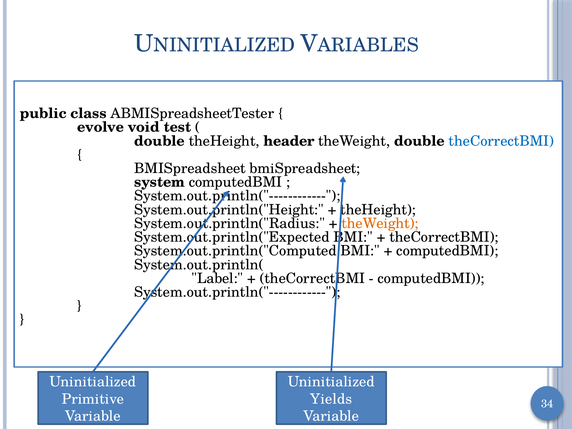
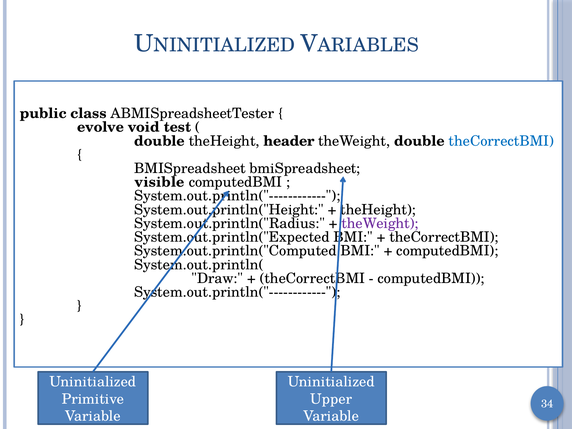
system: system -> visible (159, 182)
theWeight colour: orange -> purple (380, 223)
Label: Label -> Draw (217, 278)
Yields: Yields -> Upper (331, 399)
